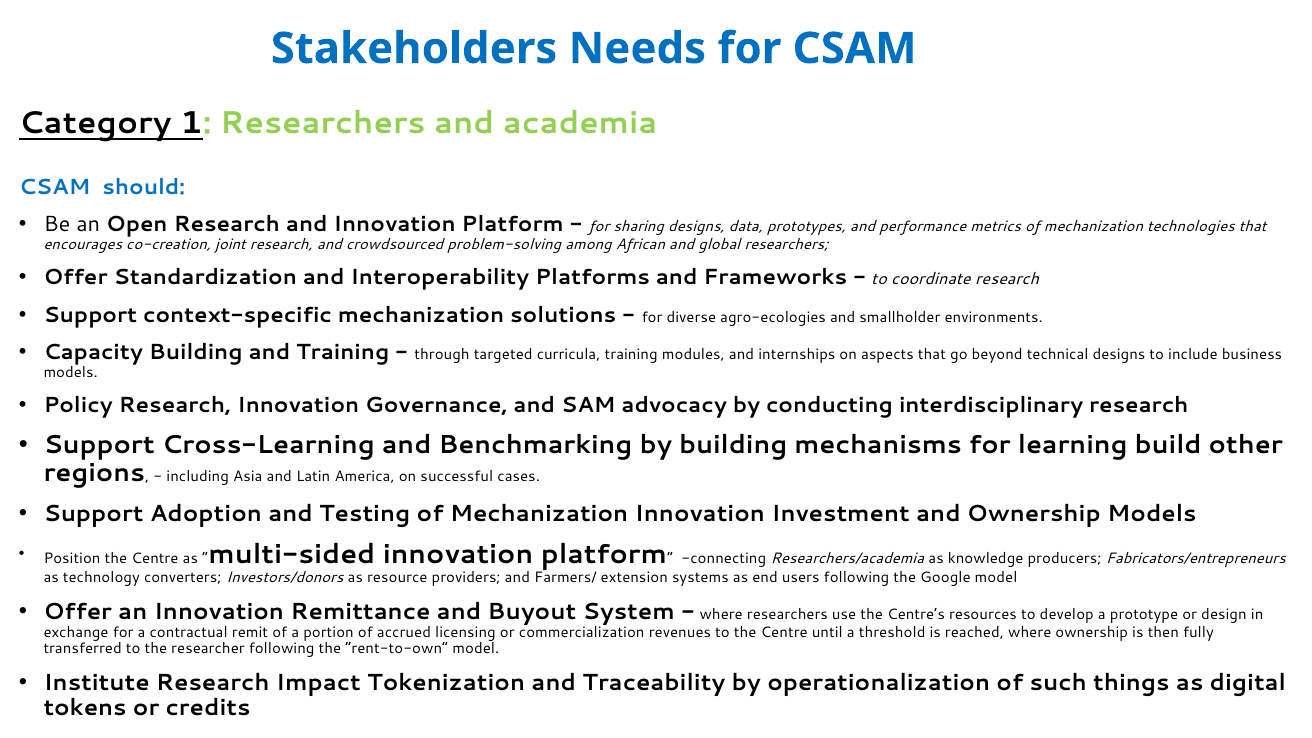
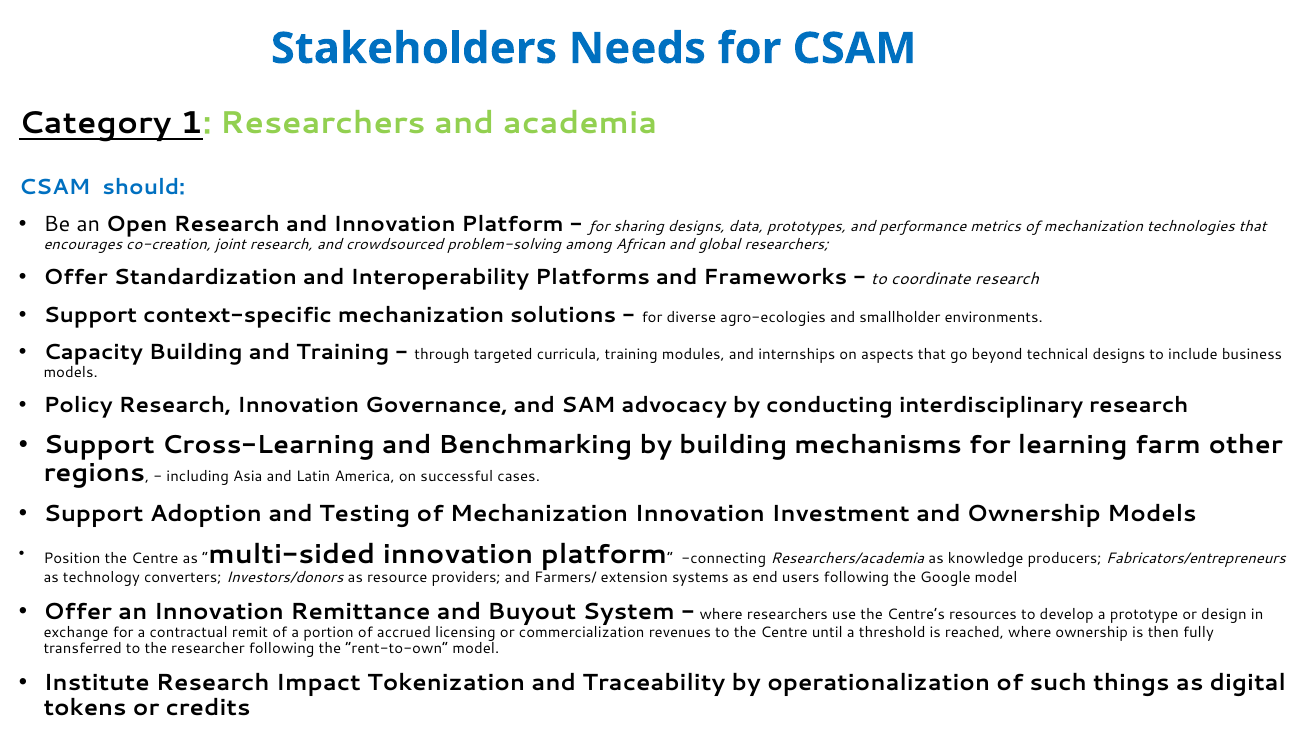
build: build -> farm (1168, 445)
